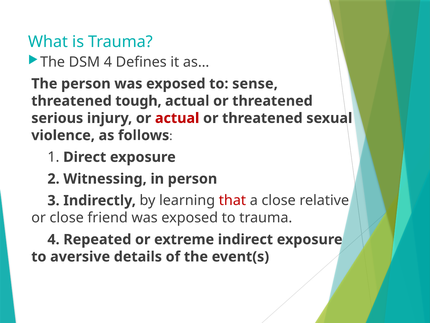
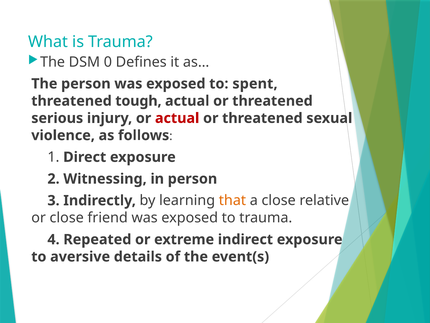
DSM 4: 4 -> 0 (108, 62)
sense: sense -> spent (255, 84)
that colour: red -> orange (232, 200)
